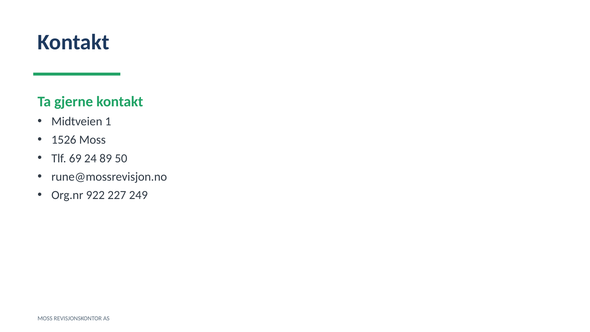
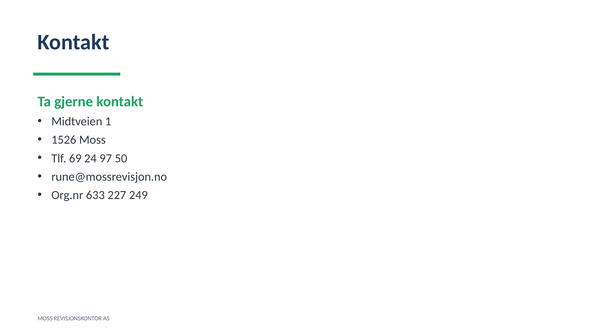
89: 89 -> 97 (106, 158)
922: 922 -> 633 (95, 195)
